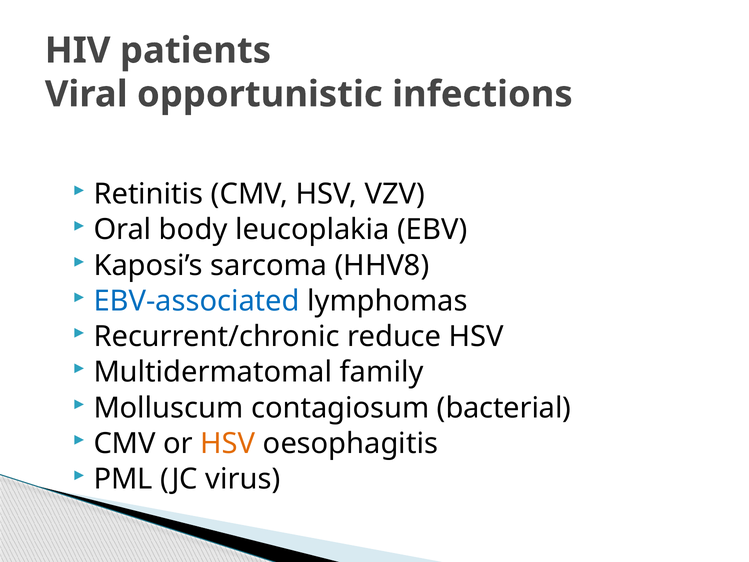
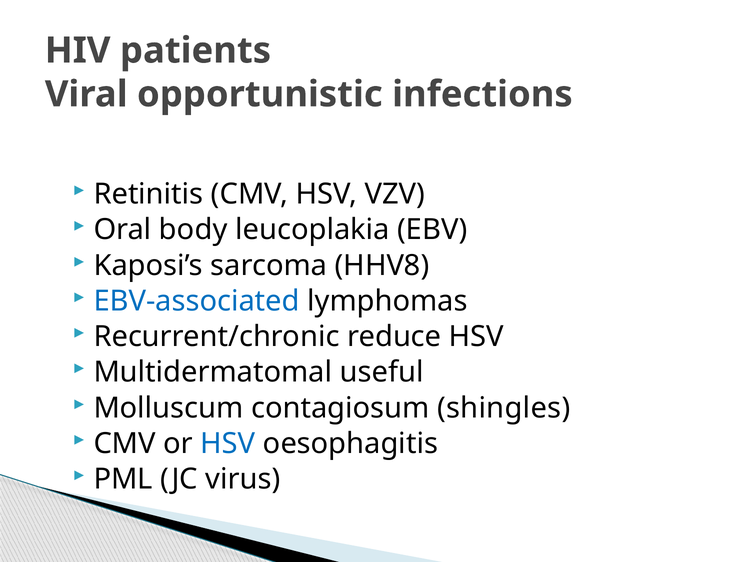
family: family -> useful (382, 372)
bacterial: bacterial -> shingles (504, 408)
HSV colour: orange -> blue (228, 443)
